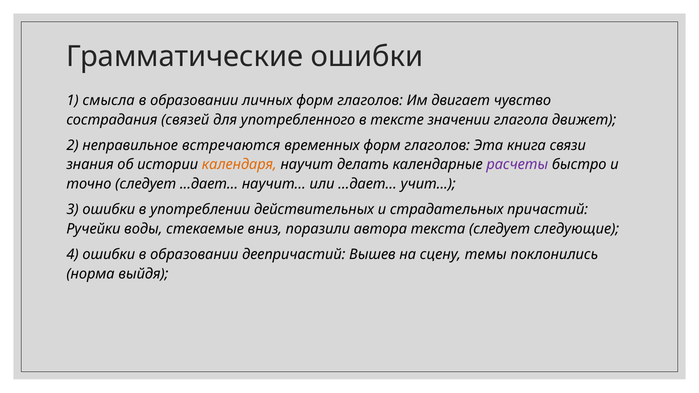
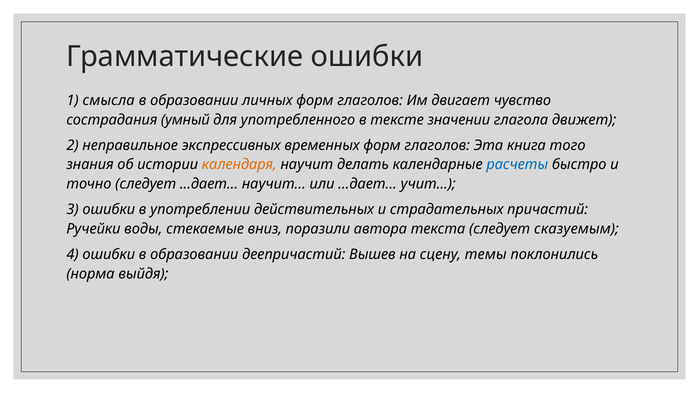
связей: связей -> умный (185, 120)
встречаются: встречаются -> экспрессивных (231, 146)
связи: связи -> того (568, 146)
расчеты colour: purple -> blue (517, 165)
следующие: следующие -> сказуемым (576, 229)
